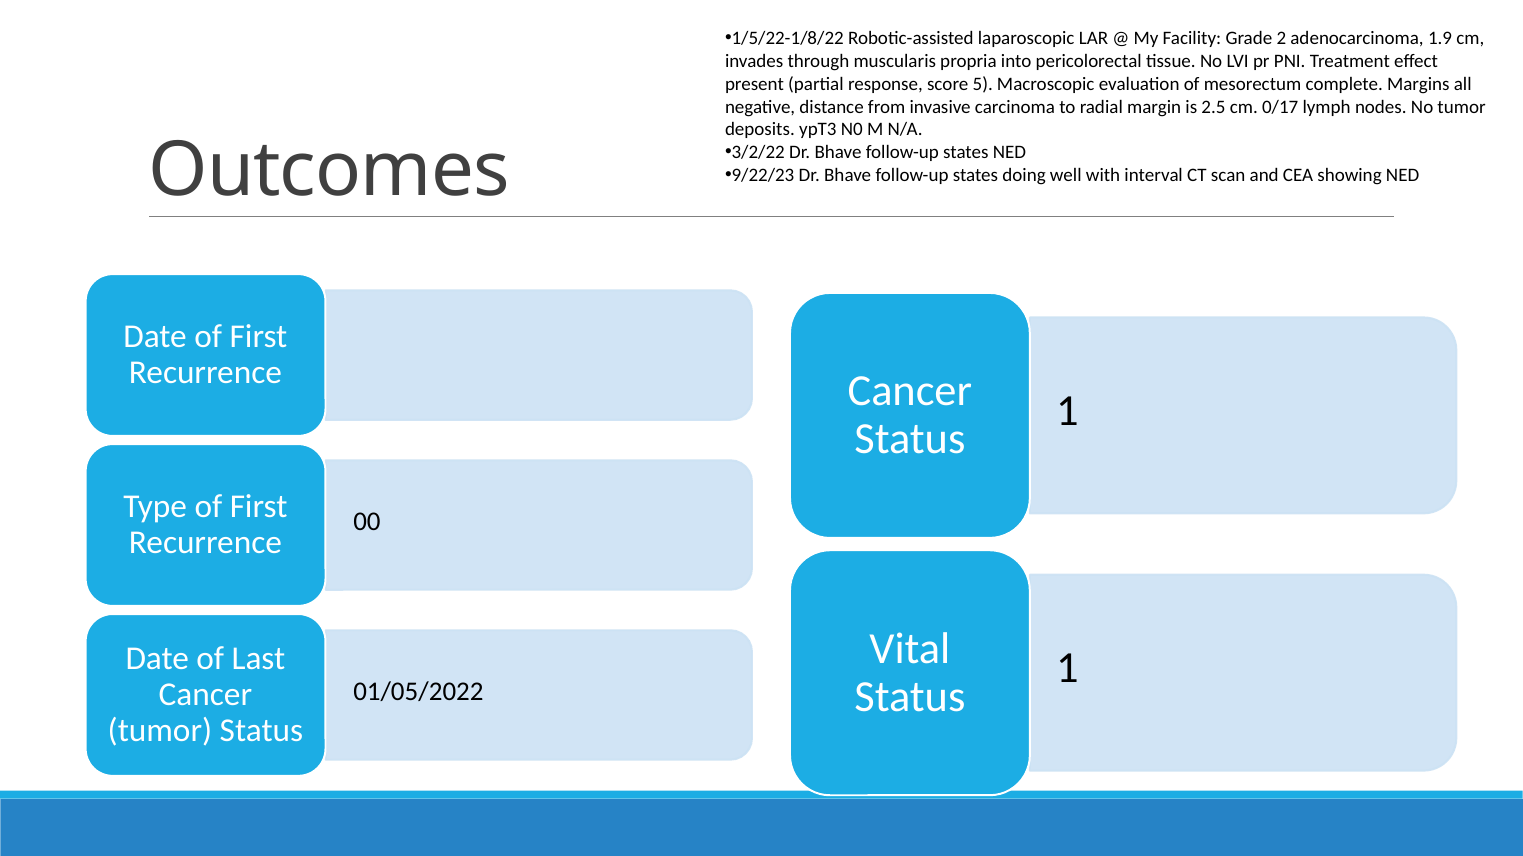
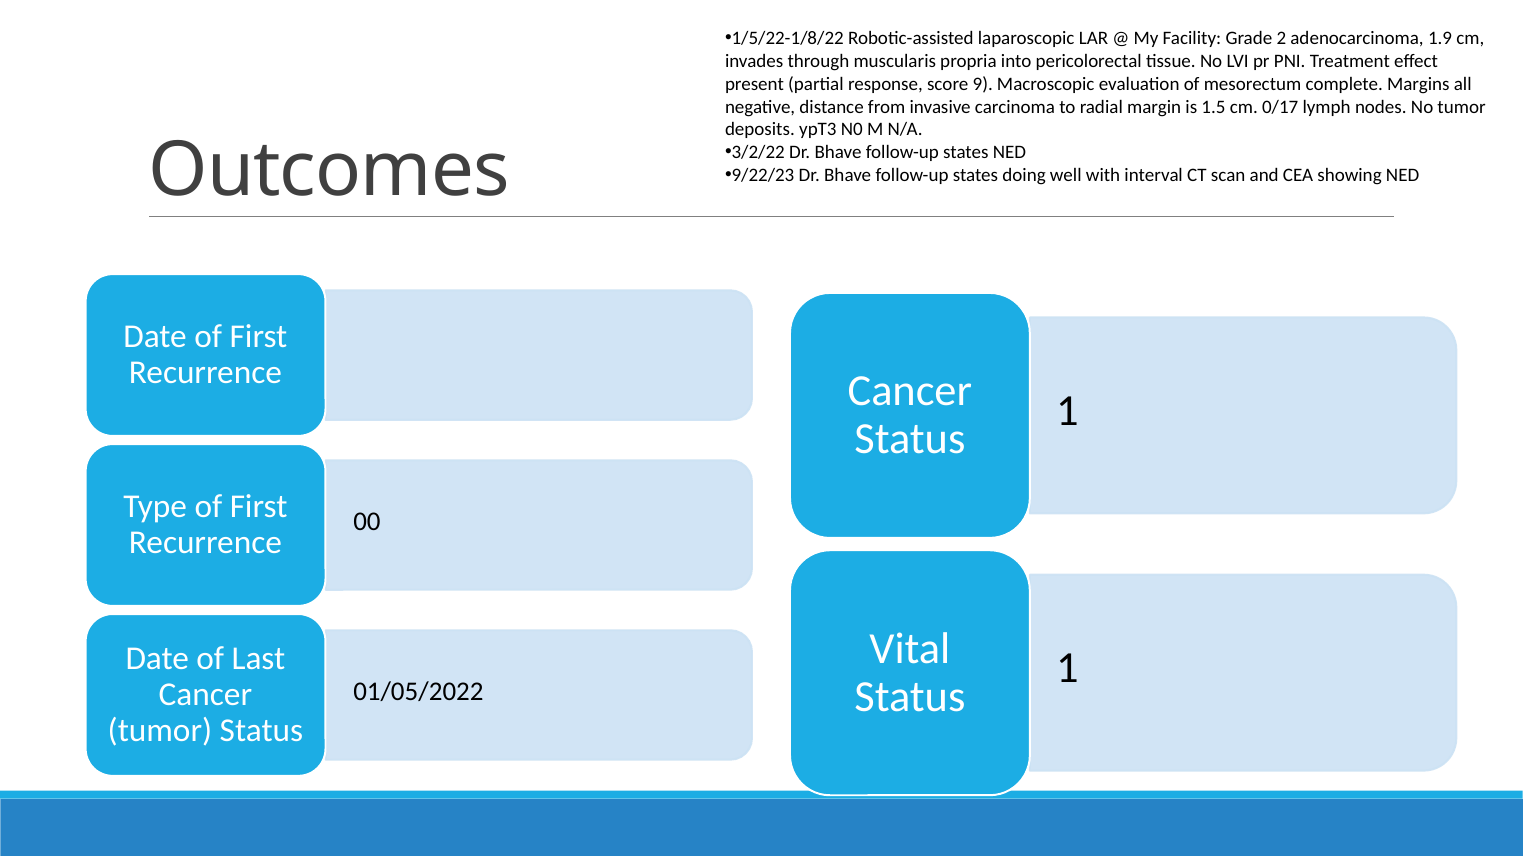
5: 5 -> 9 (983, 84)
2.5: 2.5 -> 1.5 (1213, 107)
